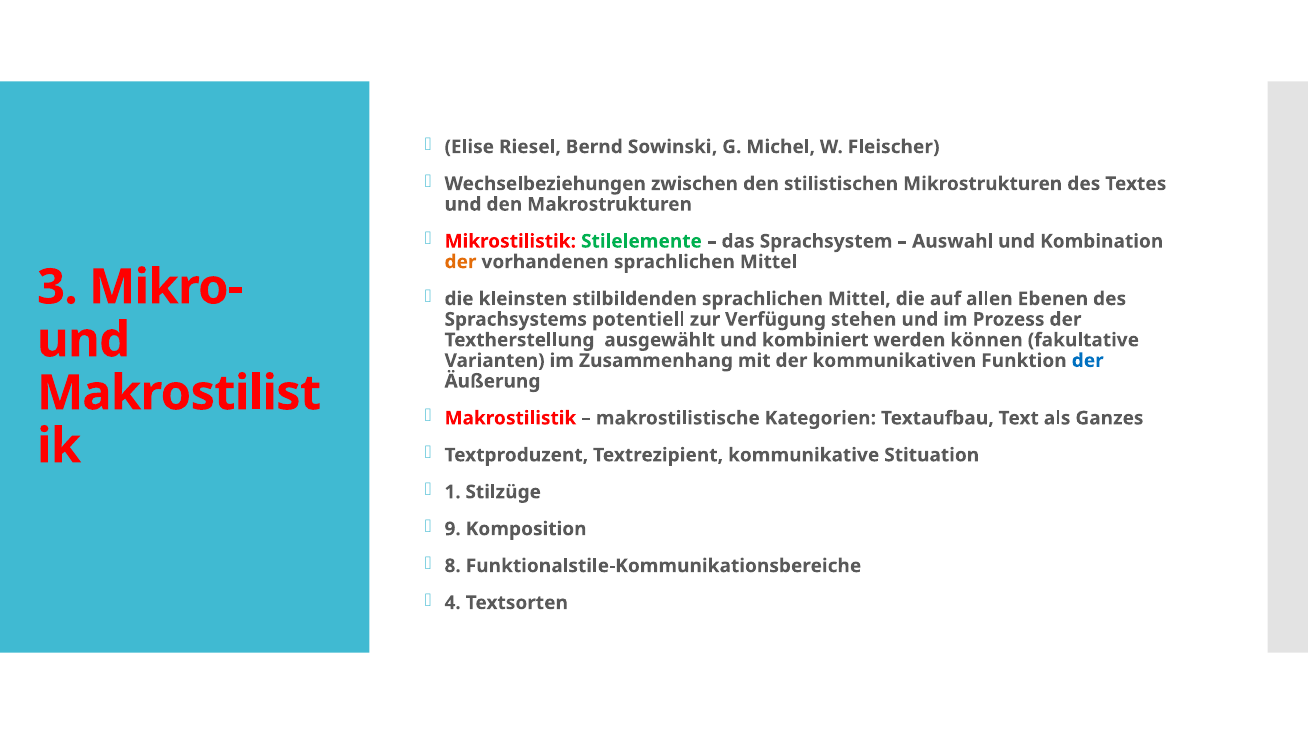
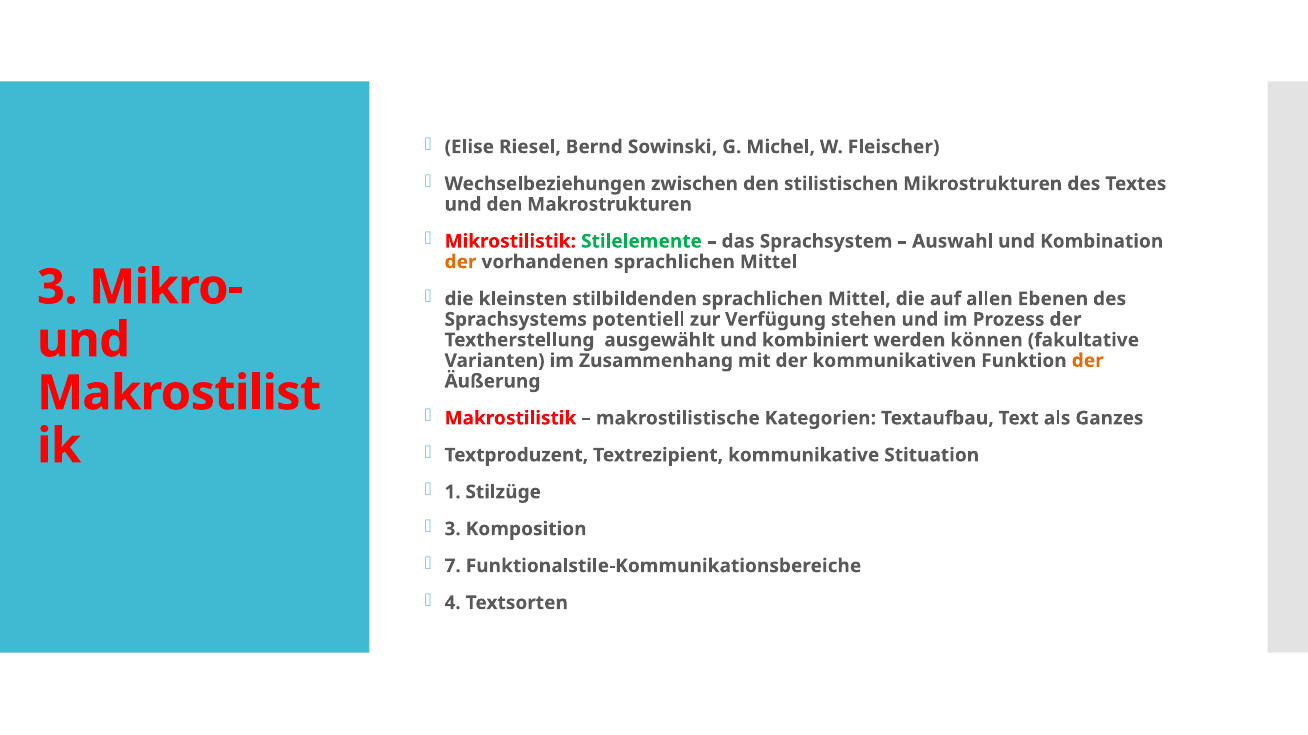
der colour: blue -> orange (1088, 361)
9: 9 -> 3 (453, 529)
8: 8 -> 7 (453, 566)
